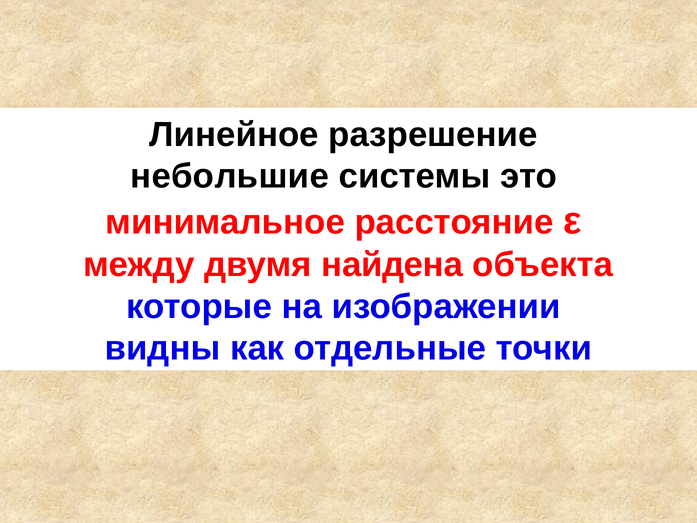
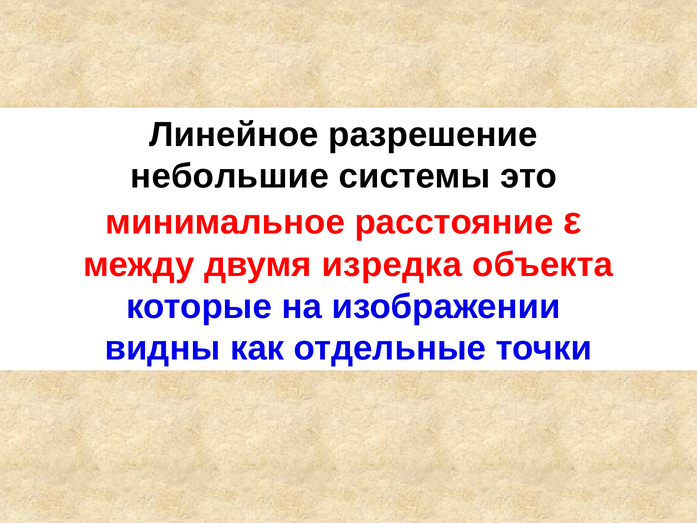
найдена: найдена -> изредка (392, 265)
